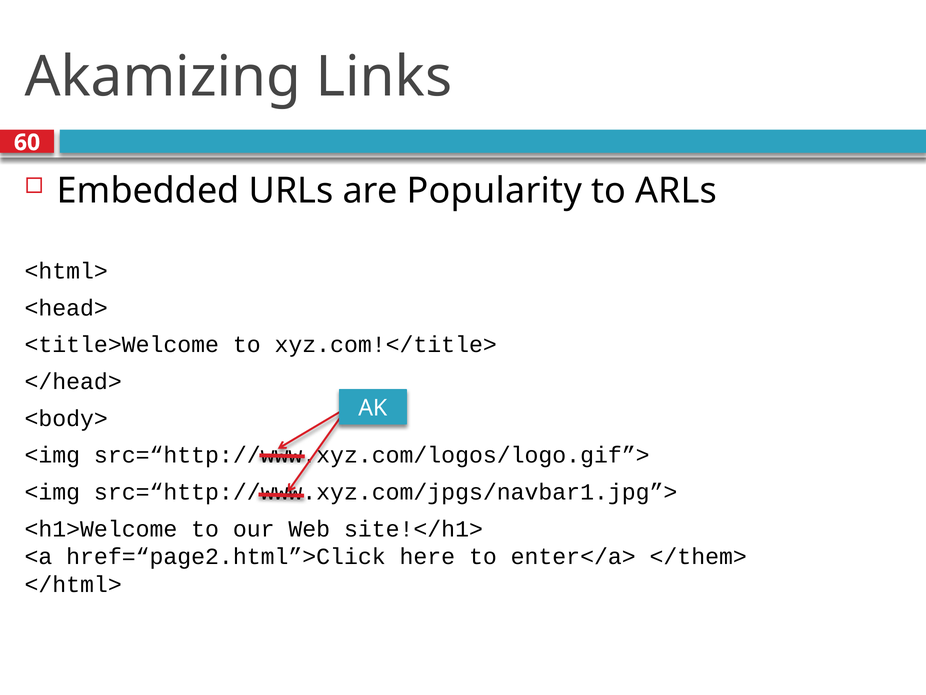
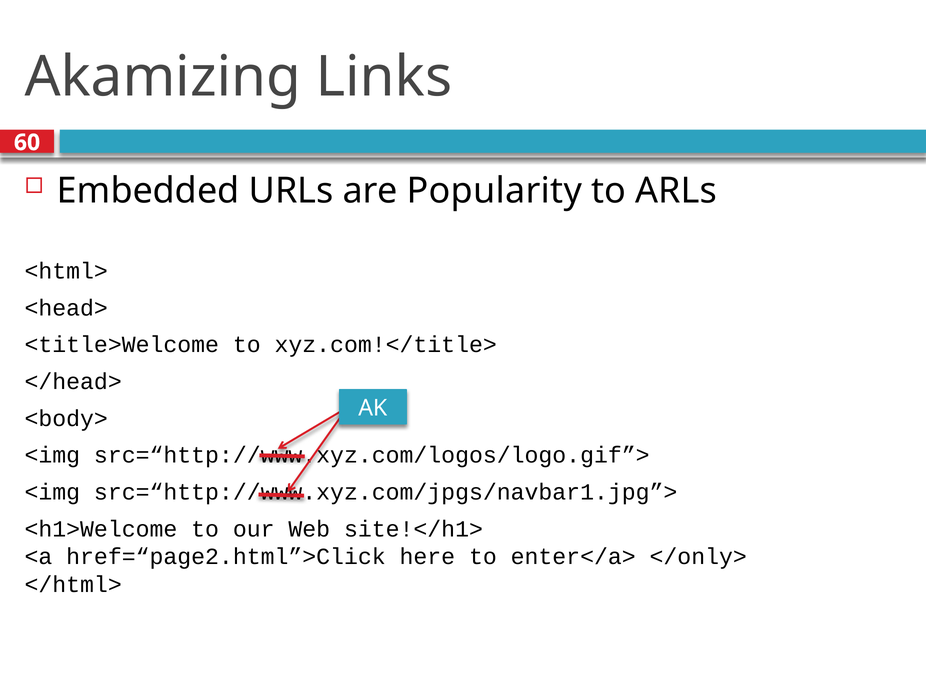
</them>: </them> -> </only> (698, 556)
